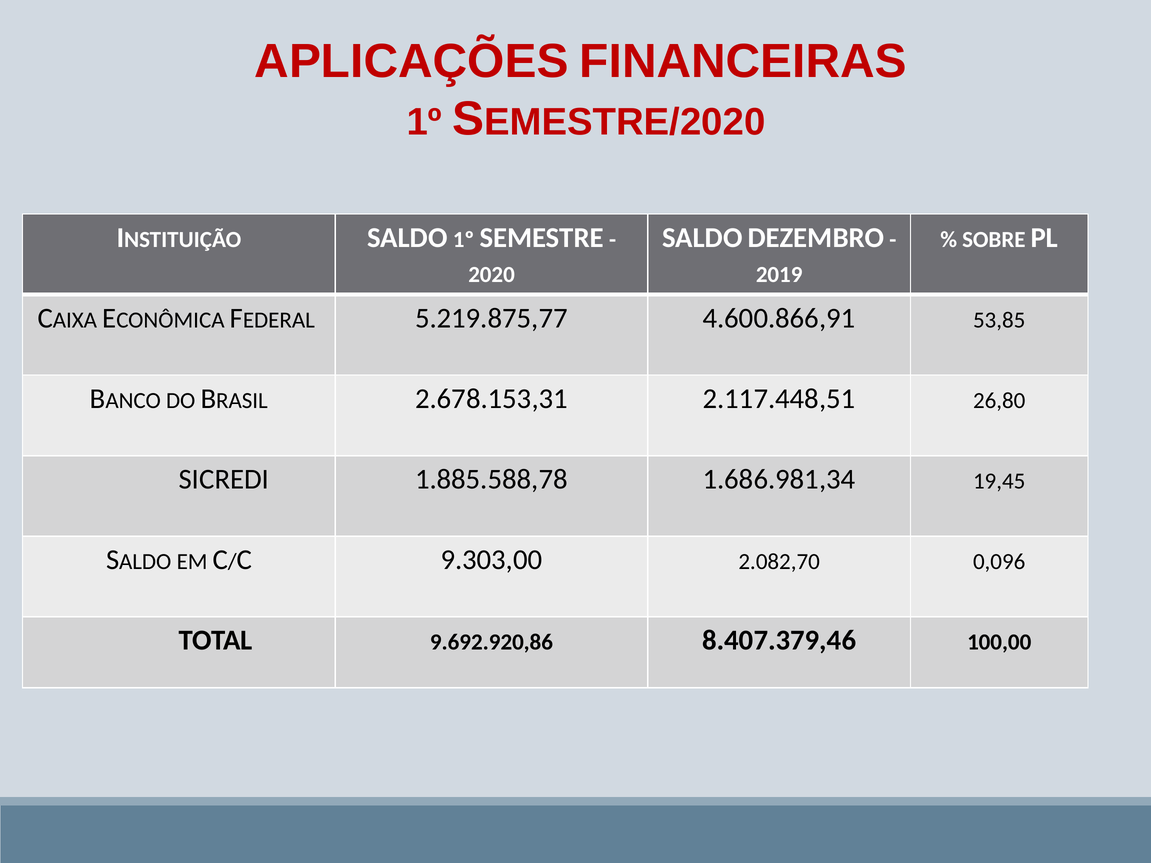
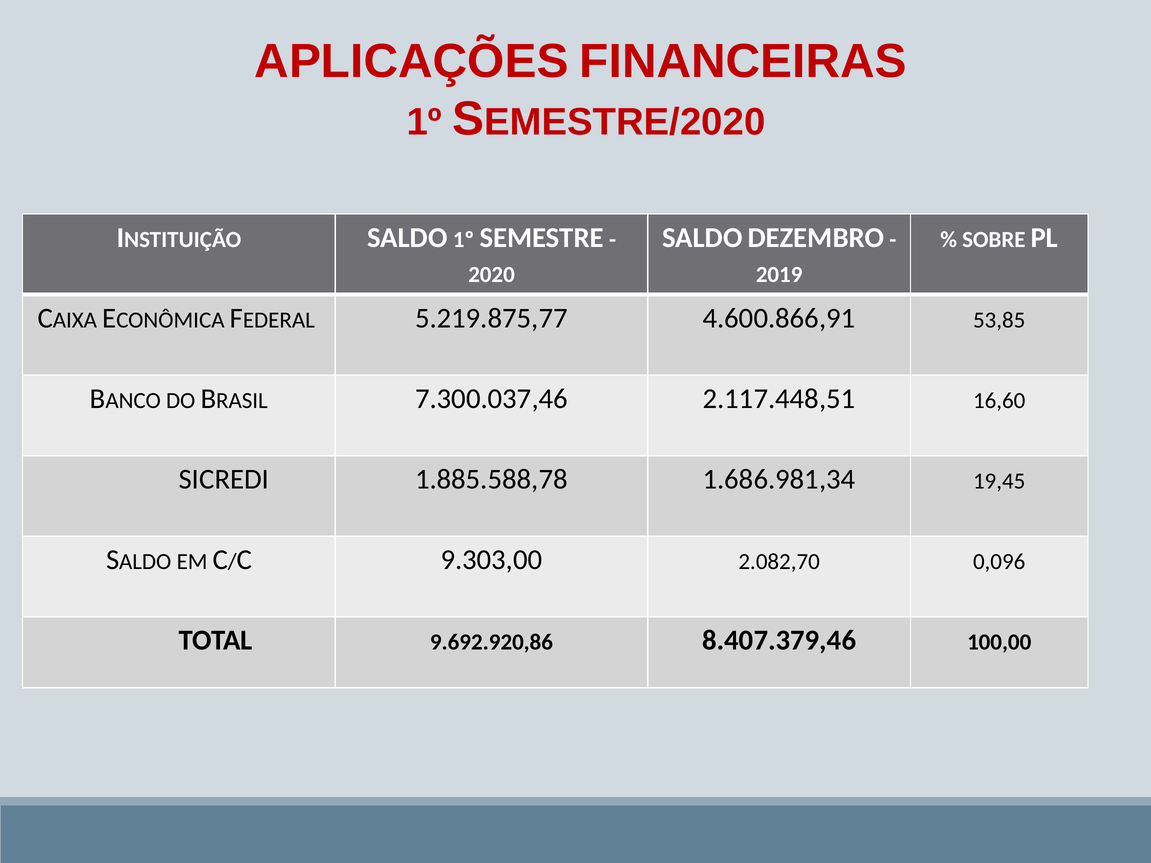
2.678.153,31: 2.678.153,31 -> 7.300.037,46 (491, 399)
26,80: 26,80 -> 16,60 (999, 401)
